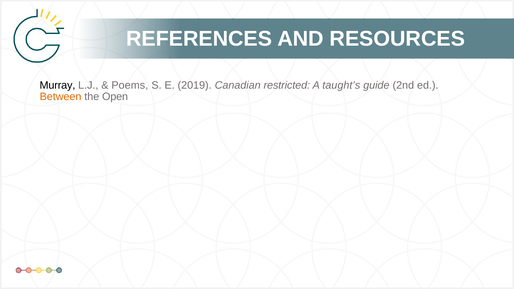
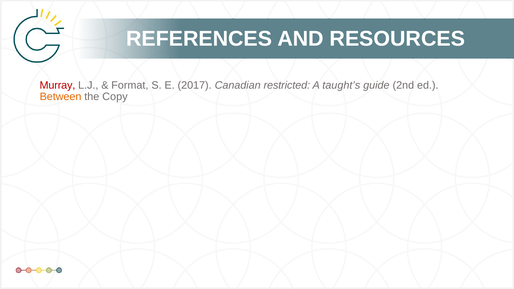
Murray colour: black -> red (57, 85)
Poems: Poems -> Format (130, 85)
2019: 2019 -> 2017 (195, 85)
Open: Open -> Copy (115, 97)
